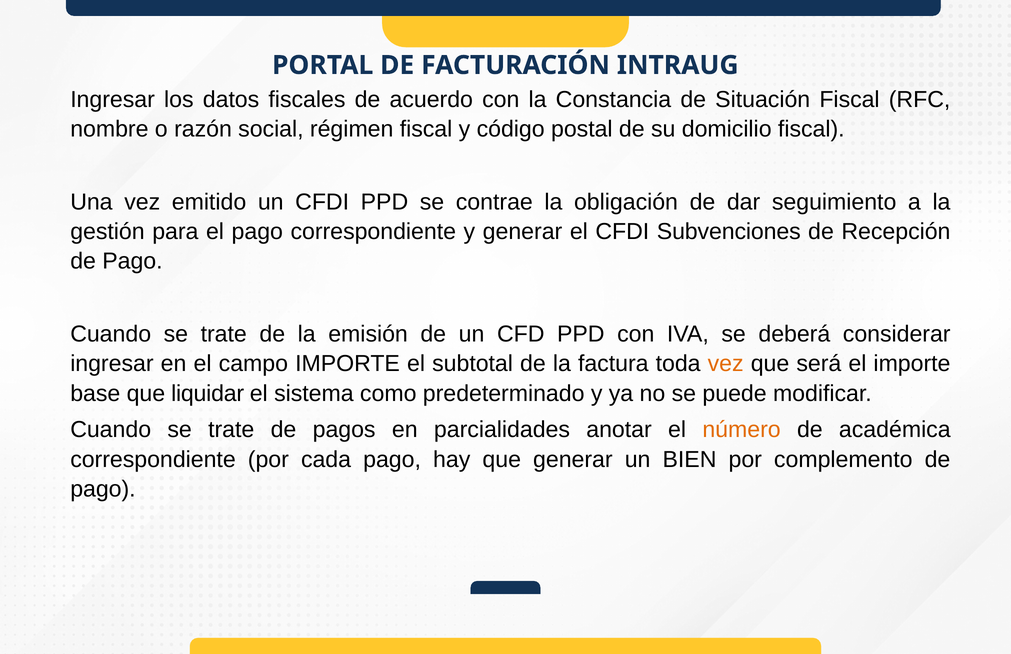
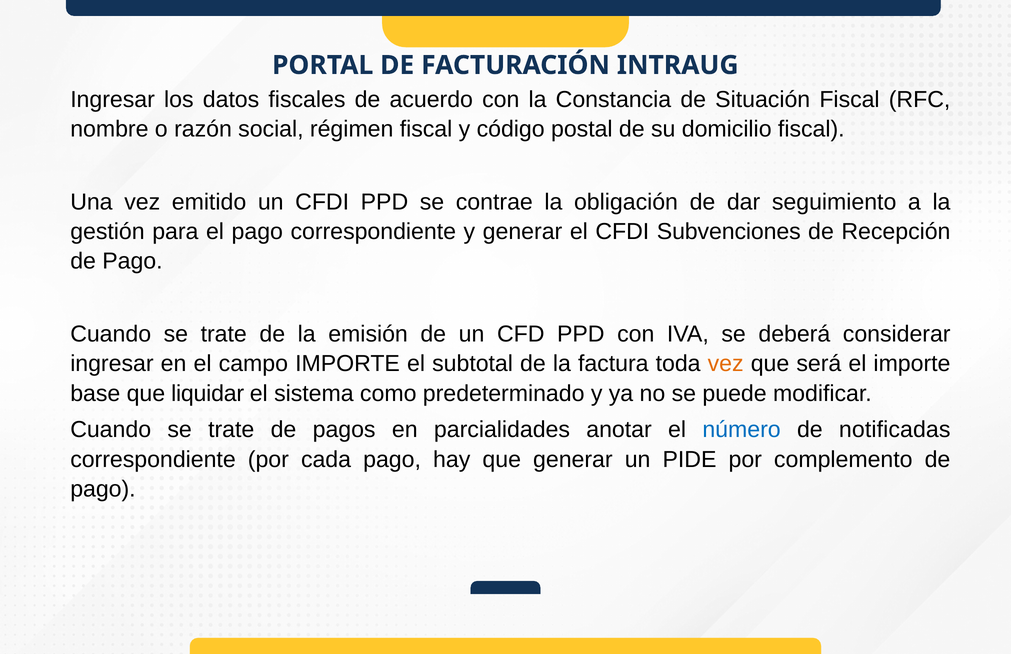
número colour: orange -> blue (742, 430)
académica: académica -> notificadas (895, 430)
BIEN: BIEN -> PIDE (690, 460)
